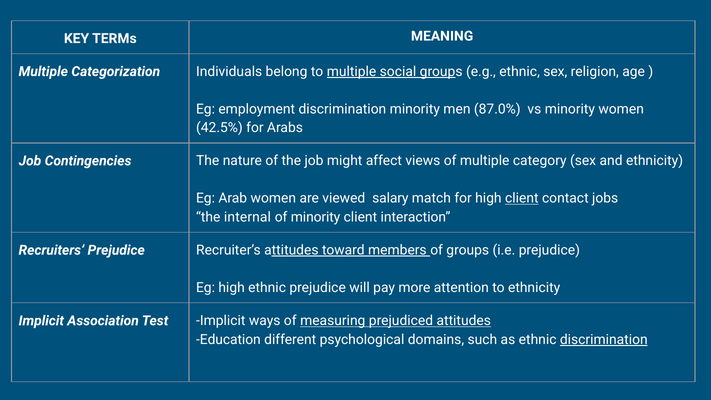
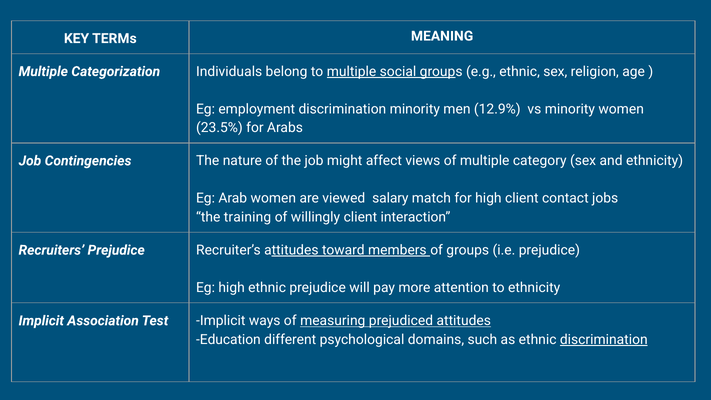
87.0%: 87.0% -> 12.9% (497, 109)
42.5%: 42.5% -> 23.5% (219, 128)
client underline: present -> none (522, 198)
internal: internal -> training (247, 217)
of minority: minority -> willingly (316, 217)
